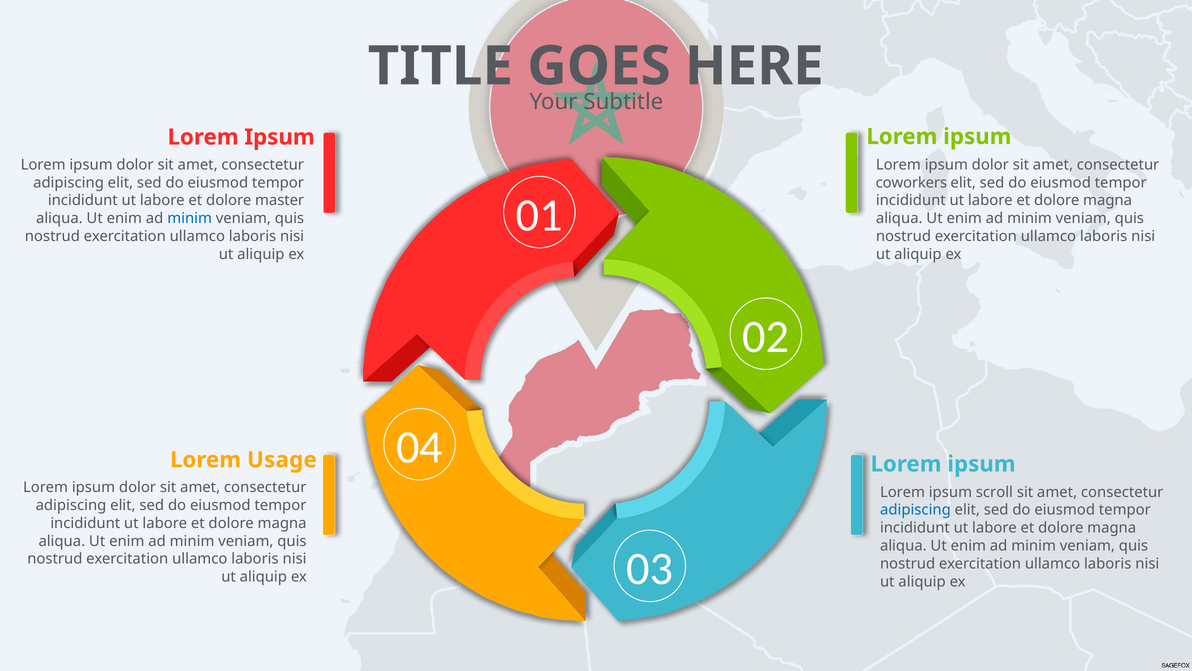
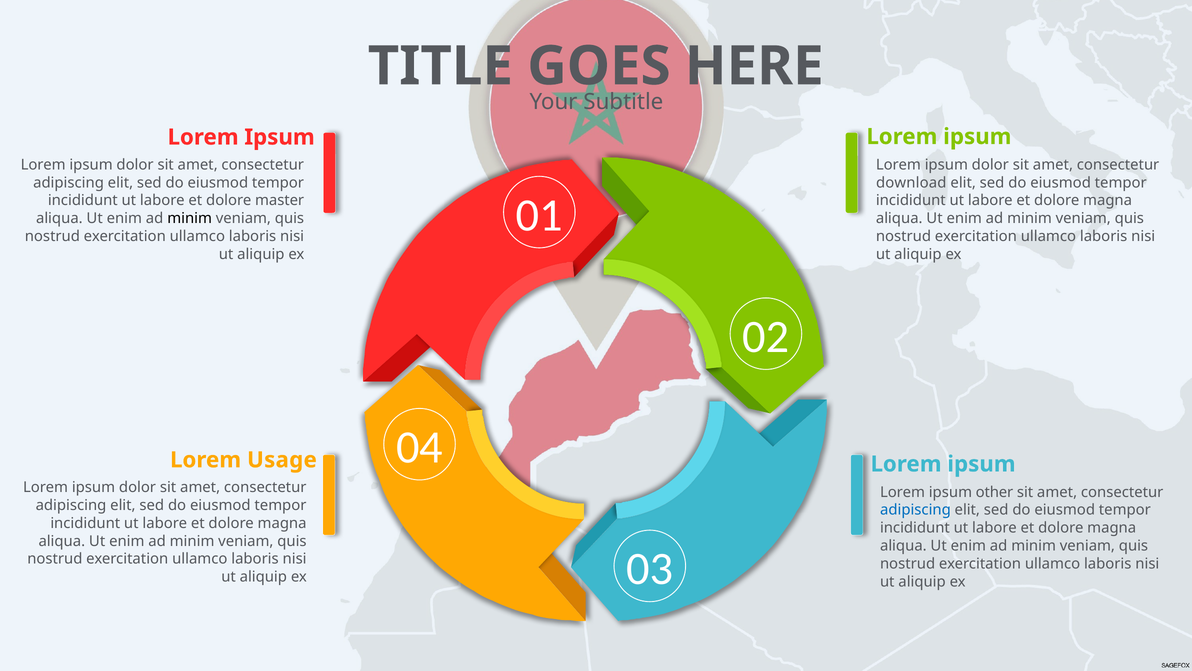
coworkers: coworkers -> download (911, 183)
minim colour: blue -> black (190, 218)
scroll: scroll -> other (994, 492)
